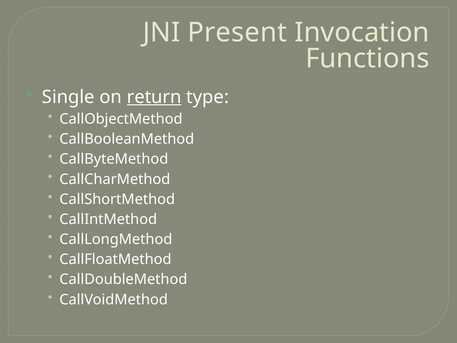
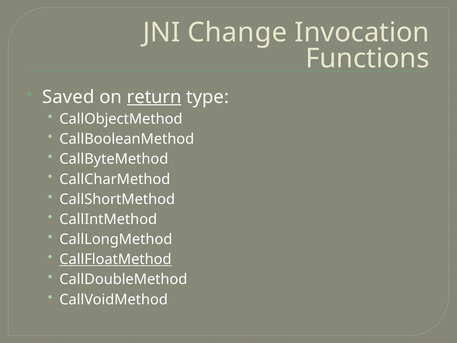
Present: Present -> Change (237, 32)
Single: Single -> Saved (68, 97)
CallFloatMethod underline: none -> present (115, 259)
